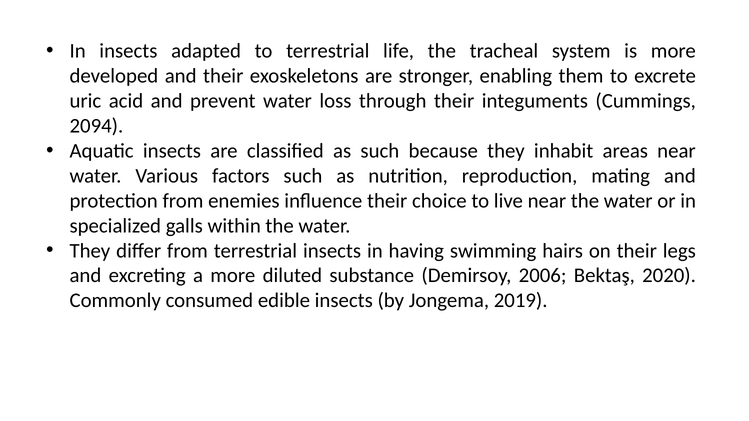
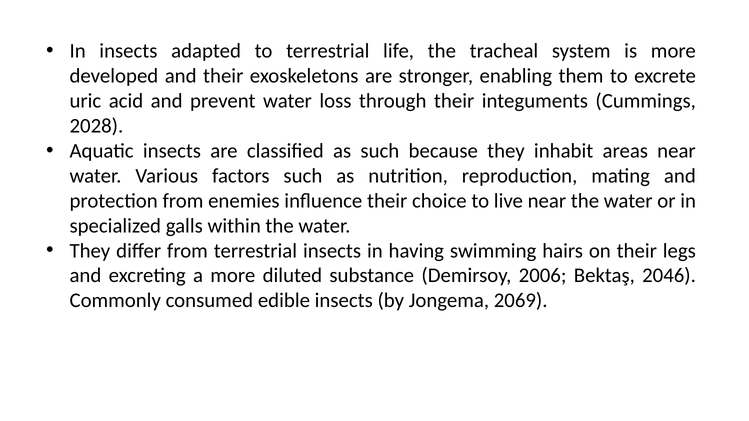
2094: 2094 -> 2028 (96, 126)
2020: 2020 -> 2046 (669, 276)
2019: 2019 -> 2069 (521, 301)
